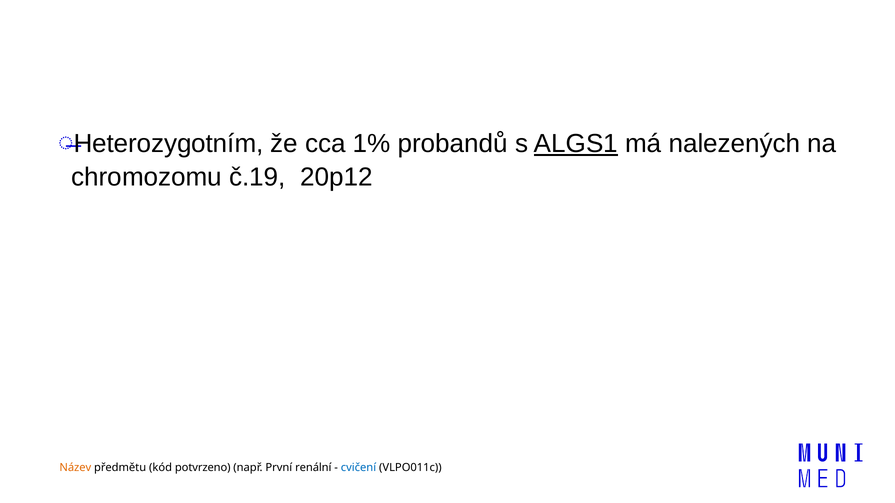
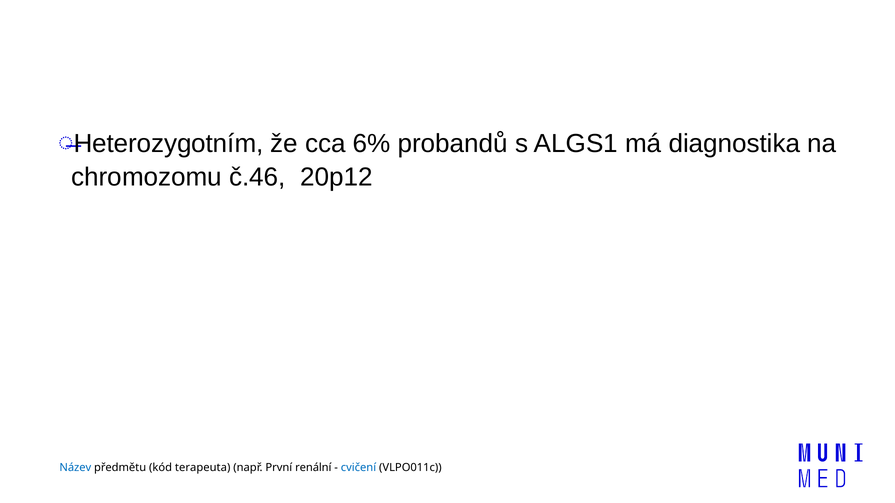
1%: 1% -> 6% (372, 144)
ALGS1 underline: present -> none (576, 144)
nalezených: nalezených -> diagnostika (734, 144)
č.19: č.19 -> č.46 (257, 177)
Název colour: orange -> blue (75, 468)
potvrzeno: potvrzeno -> terapeuta (203, 468)
